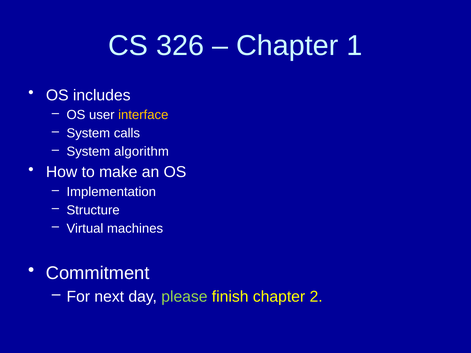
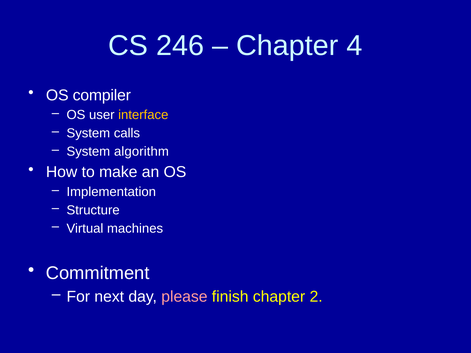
326: 326 -> 246 (180, 46)
1: 1 -> 4 (354, 46)
includes: includes -> compiler (102, 95)
please colour: light green -> pink (184, 297)
